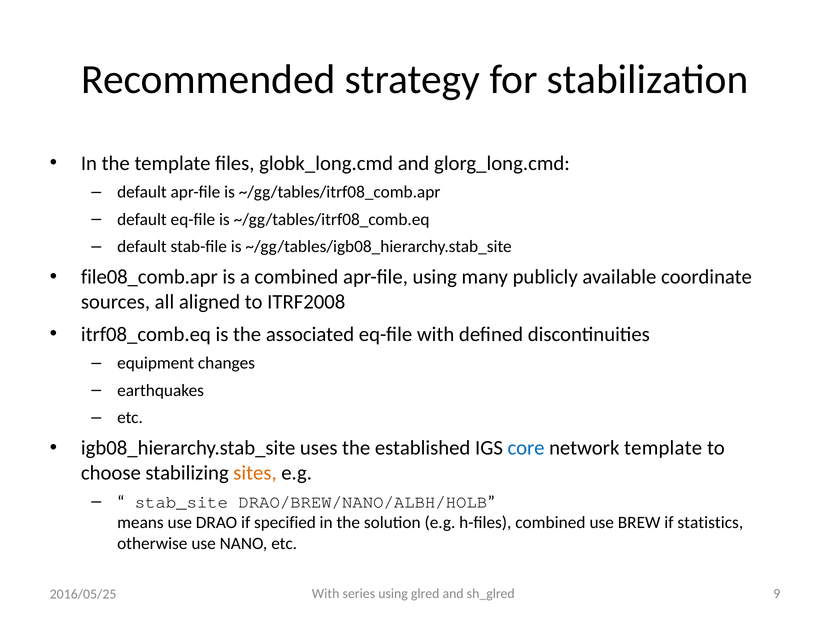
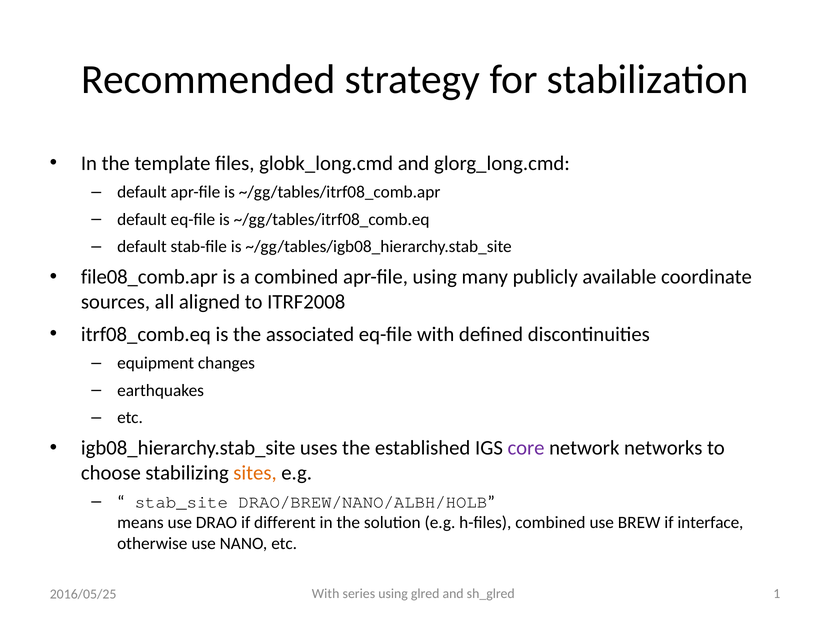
core colour: blue -> purple (526, 448)
network template: template -> networks (663, 448)
specified: specified -> different (285, 523)
statistics: statistics -> interface (710, 523)
9: 9 -> 1 (777, 594)
